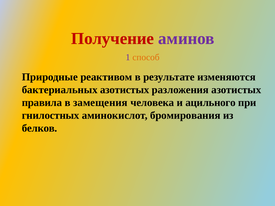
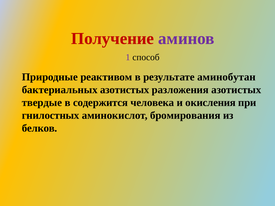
способ colour: orange -> black (146, 57)
изменяются: изменяются -> аминобутан (226, 77)
правила: правила -> твердые (42, 103)
замещения: замещения -> содержится (100, 103)
ацильного: ацильного -> окисления (211, 103)
